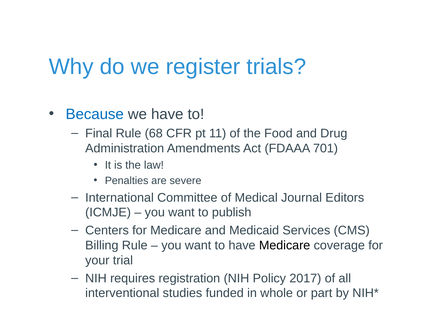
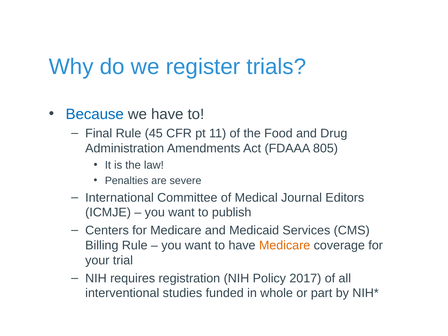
68: 68 -> 45 (154, 134)
701: 701 -> 805 (325, 148)
Medicare colour: black -> orange (285, 245)
